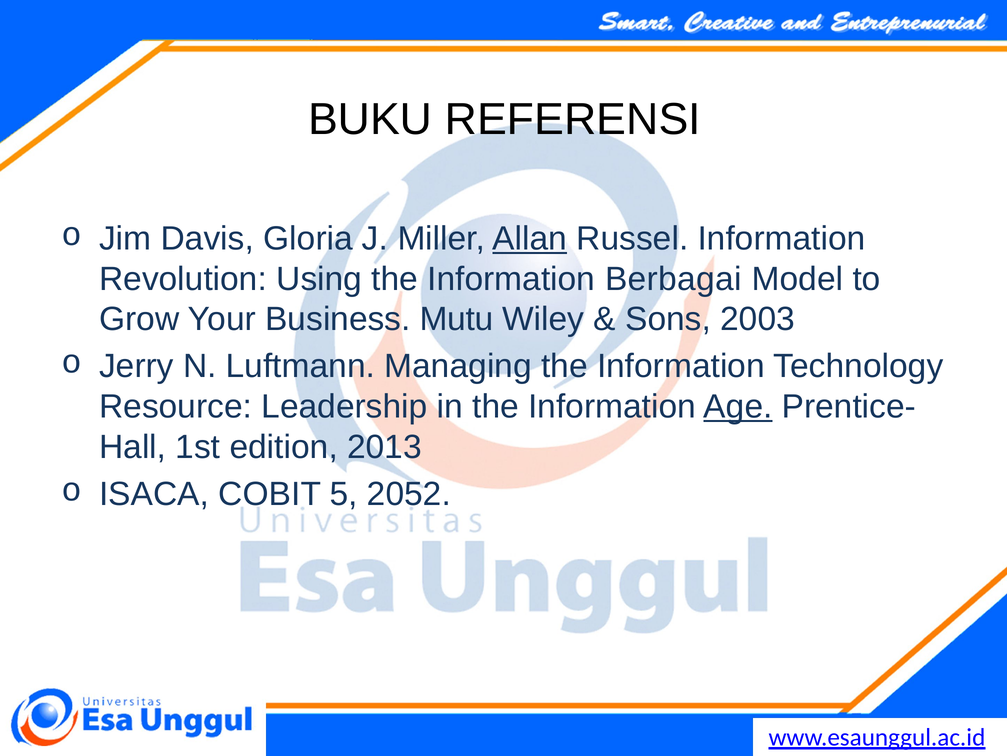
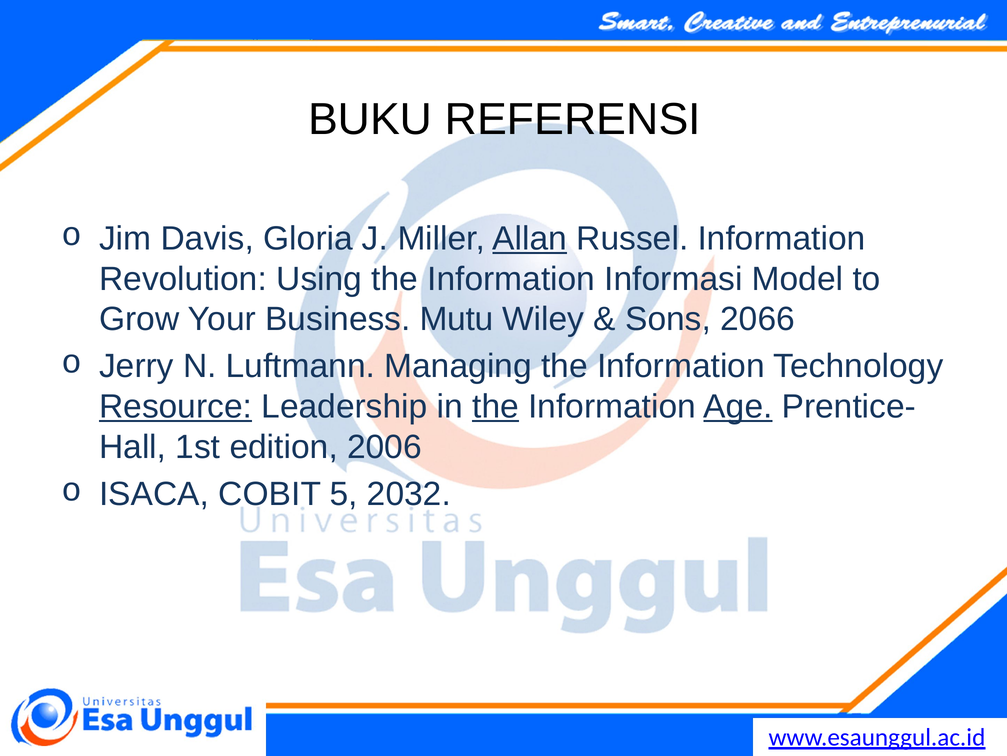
Berbagai: Berbagai -> Informasi (674, 279)
2003: 2003 -> 2066 (758, 319)
Resource underline: none -> present (176, 406)
the underline: none -> present (496, 406)
2013: 2013 -> 2006 (384, 447)
2052: 2052 -> 2032 (409, 494)
